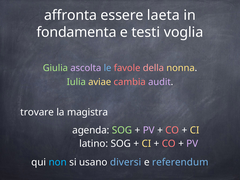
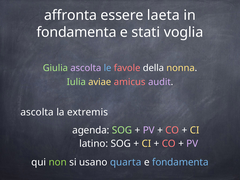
testi: testi -> stati (146, 32)
della colour: pink -> white (153, 68)
cambia: cambia -> amicus (130, 82)
trovare: trovare -> ascolta (37, 112)
magistra: magistra -> extremis (88, 112)
non colour: light blue -> light green (58, 162)
diversi: diversi -> quarta (126, 162)
e referendum: referendum -> fondamenta (180, 162)
